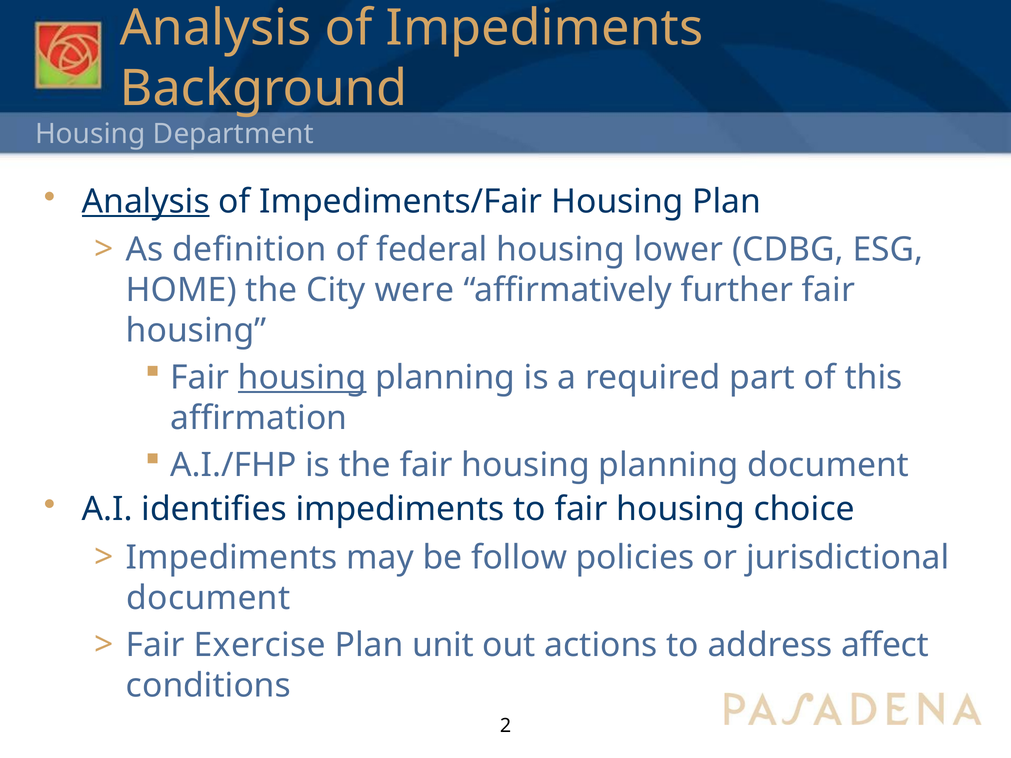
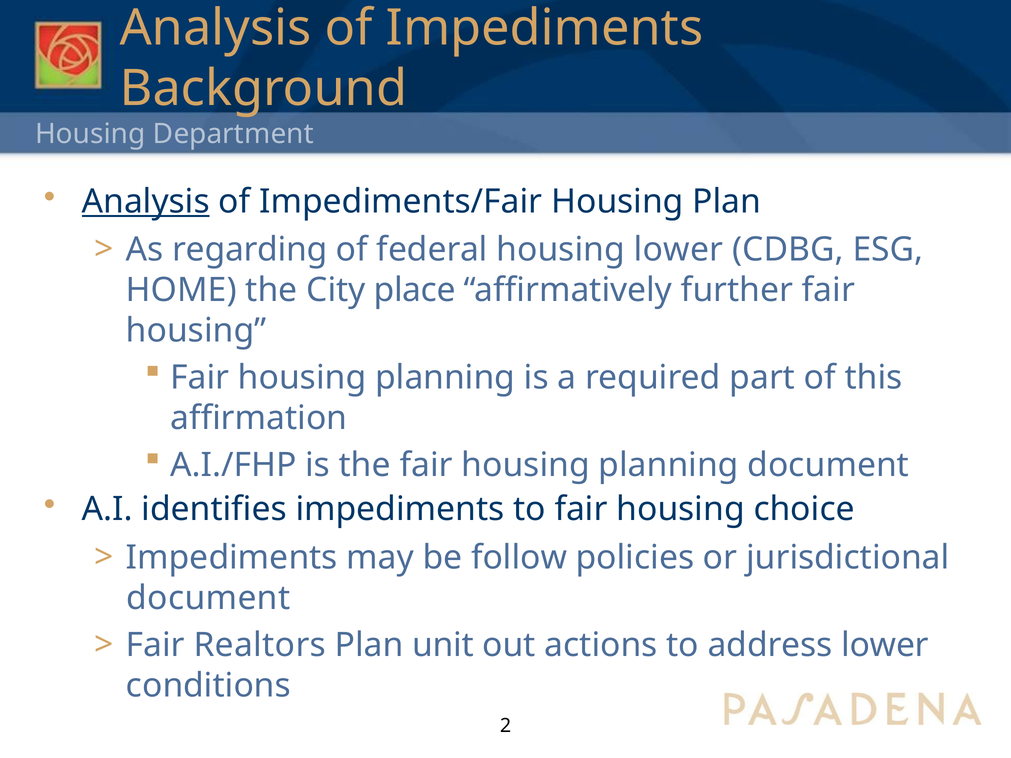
definition: definition -> regarding (250, 250)
were: were -> place (415, 290)
housing underline: present -> none (302, 378)
Exercise: Exercise -> Realtors (260, 645)
address affect: affect -> lower (885, 645)
